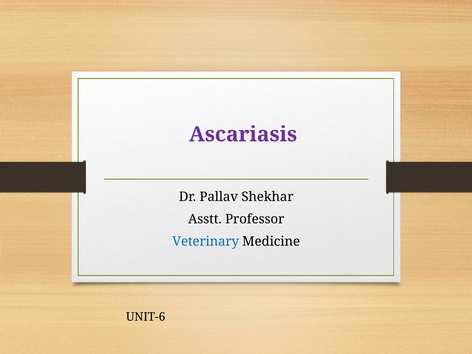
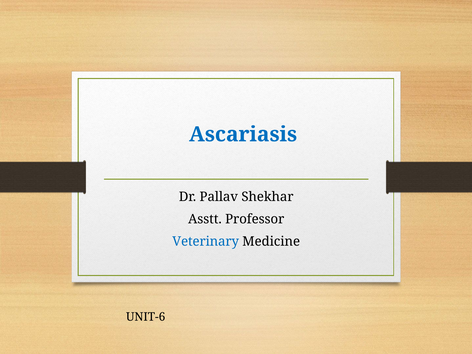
Ascariasis colour: purple -> blue (243, 134)
